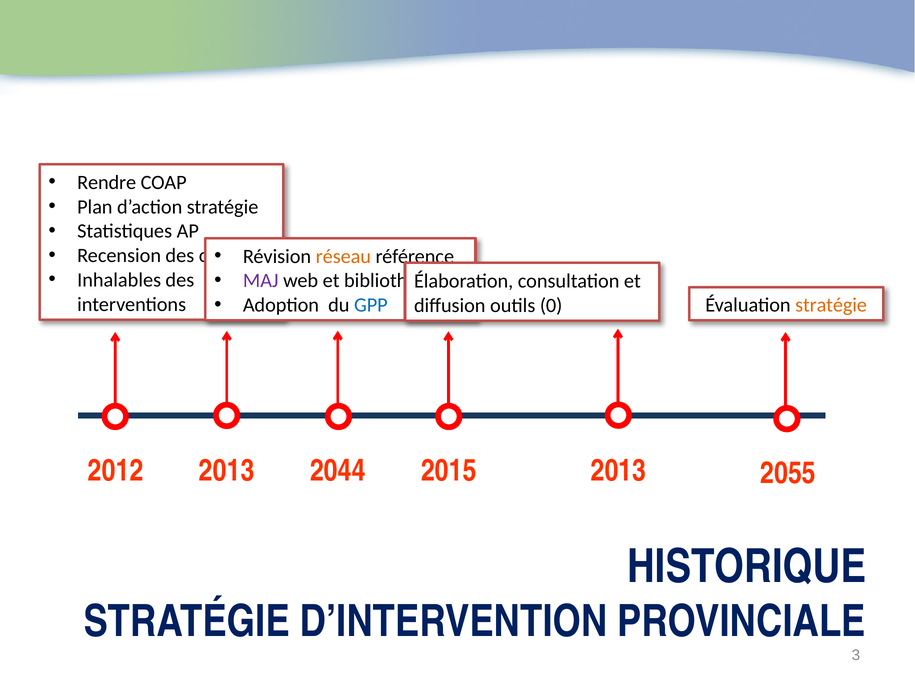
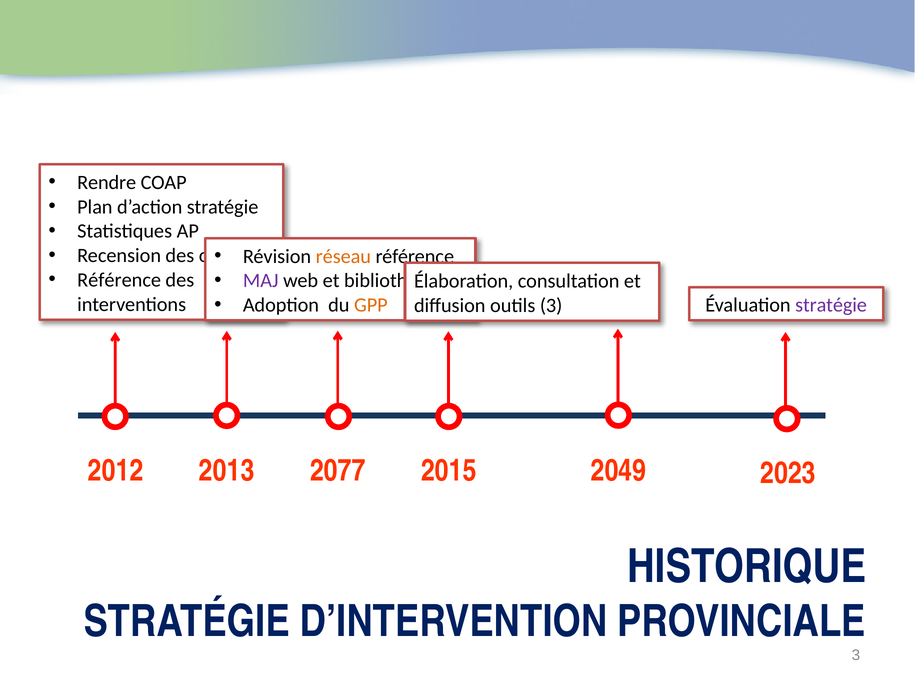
Inhalables: Inhalables -> Référence (119, 280)
GPP colour: blue -> orange (371, 305)
stratégie colour: orange -> purple (831, 305)
outils 0: 0 -> 3 (551, 305)
2044: 2044 -> 2077 (338, 471)
2013: 2013 -> 2049 (618, 471)
2055: 2055 -> 2023 (788, 473)
